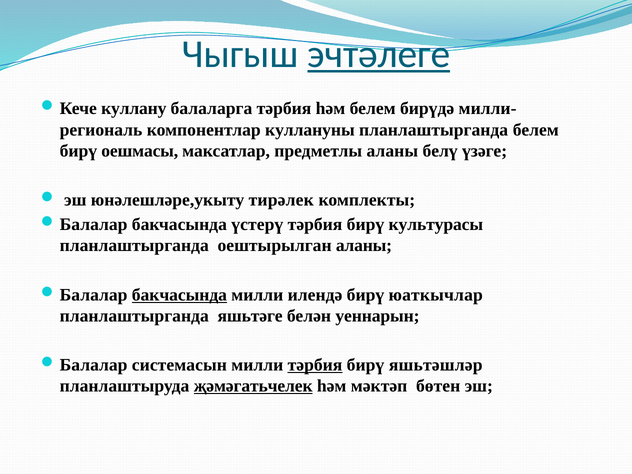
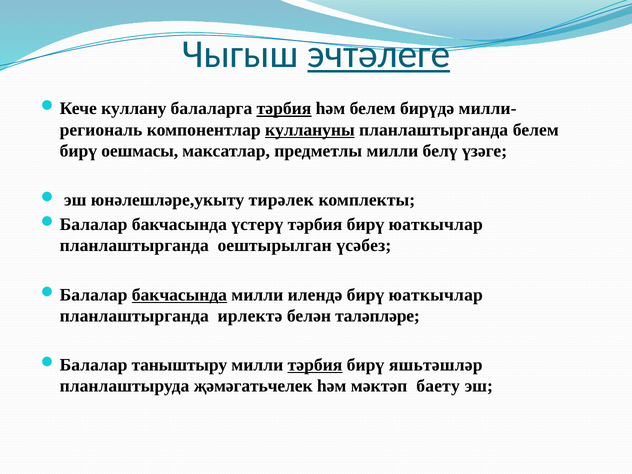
тәрбия underline: none -> present (284, 109)
куллануны underline: none -> present (310, 130)
предметлы аланы: аланы -> милли (392, 151)
тәрбия бирү культурасы: культурасы -> юаткычлар (436, 225)
оештырылган аланы: аланы -> үсәбез (364, 246)
яшьтәге: яшьтәге -> ирлектә (250, 316)
уеннарын: уеннарын -> таләпләре (377, 316)
системасын: системасын -> таныштыру (179, 365)
җәмәгатьчелек underline: present -> none (253, 386)
бөтен: бөтен -> баету (438, 386)
